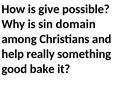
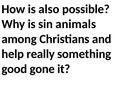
give: give -> also (49, 9)
domain: domain -> animals (76, 24)
bake: bake -> gone (42, 69)
